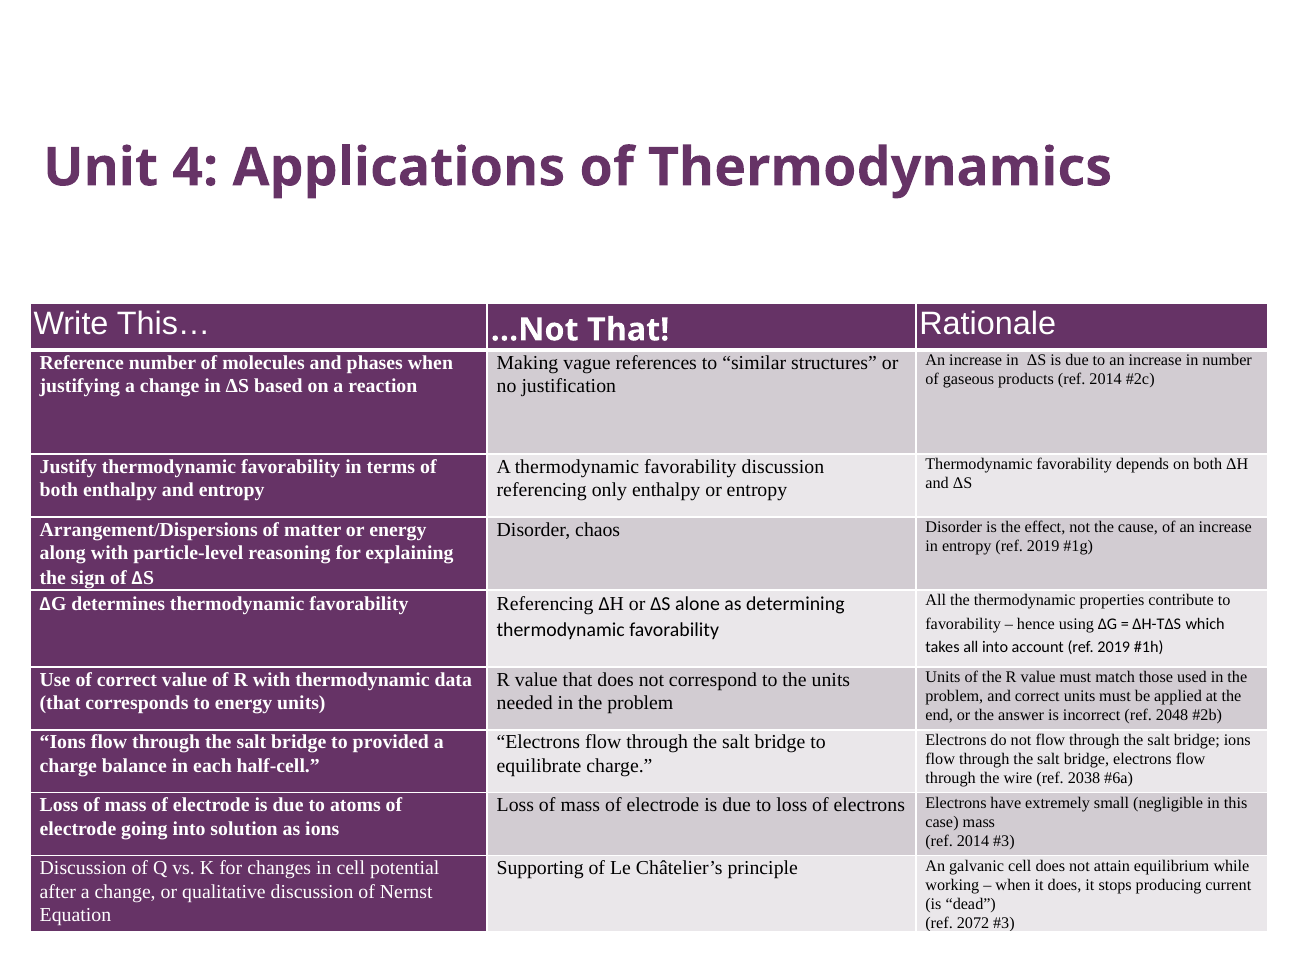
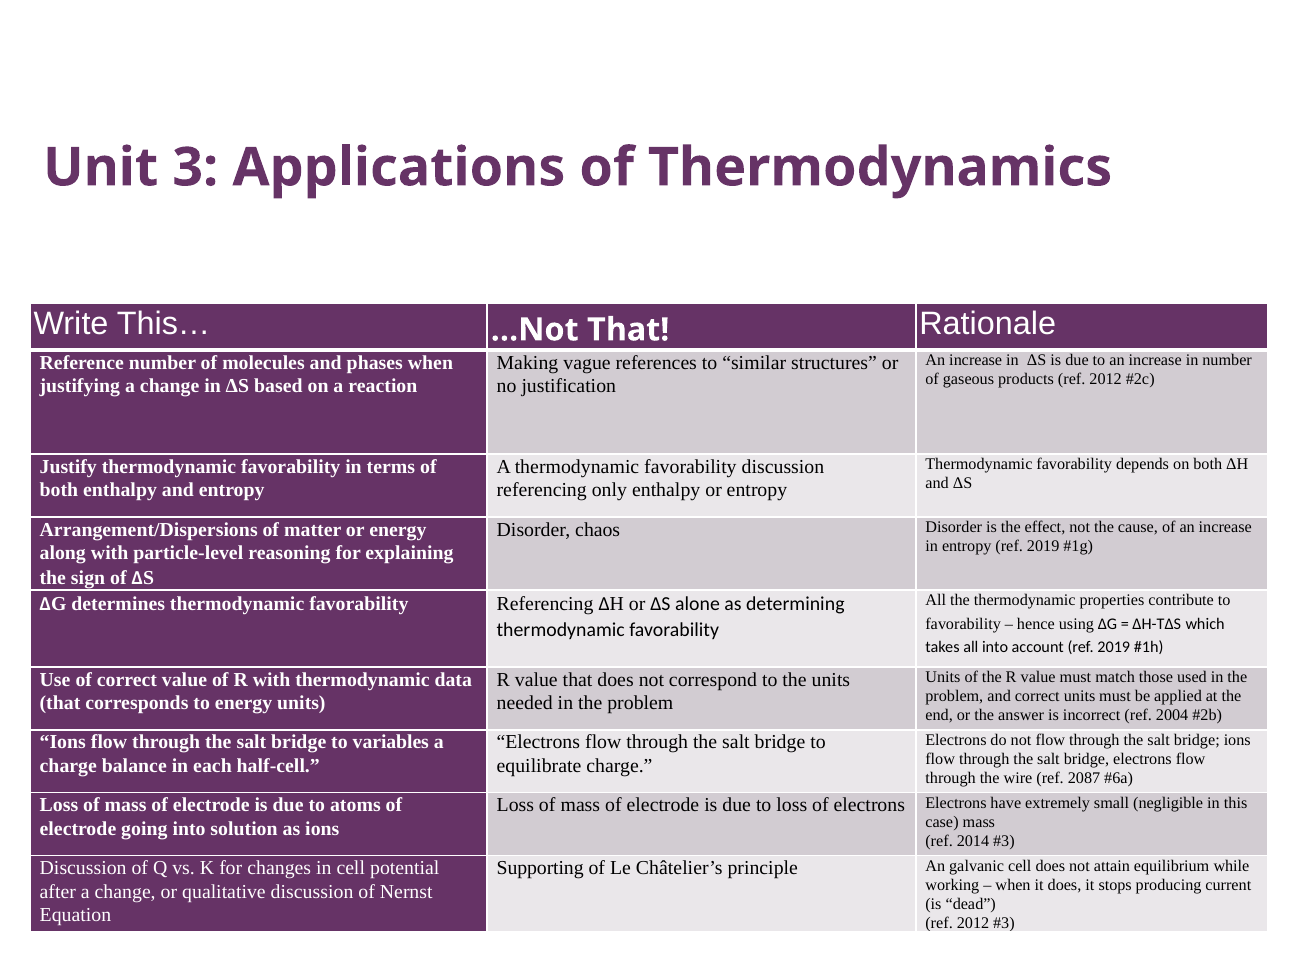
4: 4 -> 3 (195, 168)
products ref 2014: 2014 -> 2012 (1106, 380)
2048: 2048 -> 2004 (1172, 716)
provided: provided -> variables (391, 743)
2038: 2038 -> 2087 (1084, 779)
2072: 2072 -> 2012 (973, 924)
